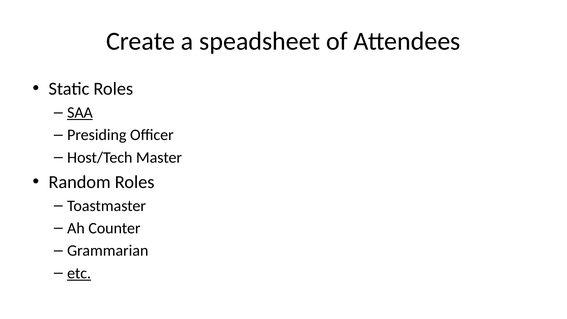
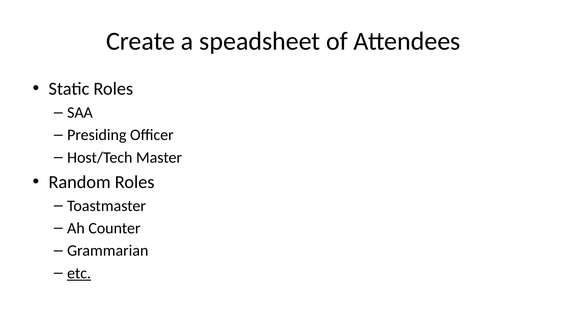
SAA underline: present -> none (80, 113)
